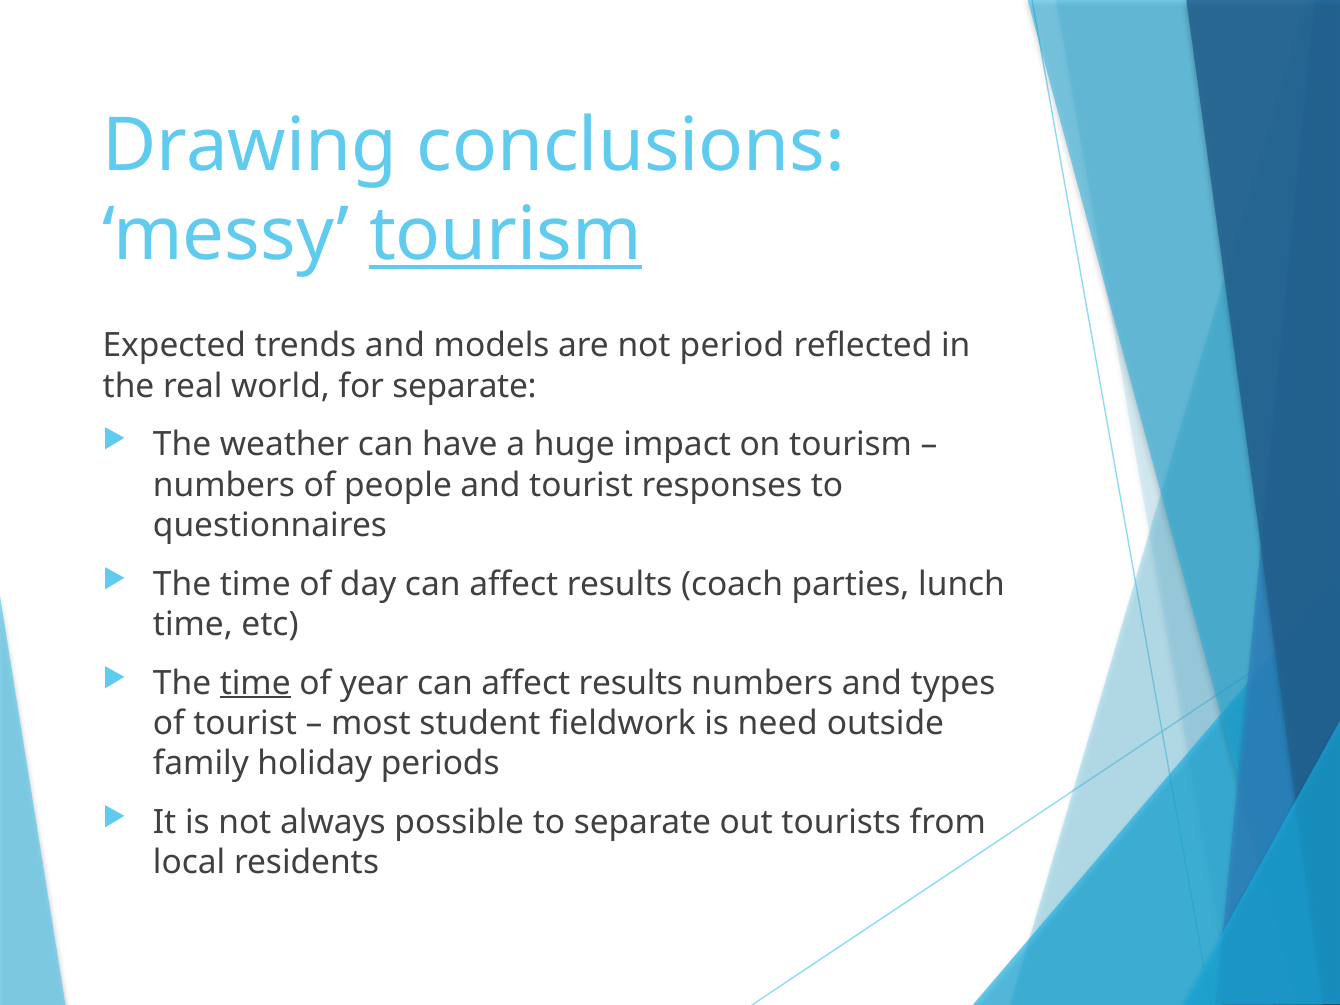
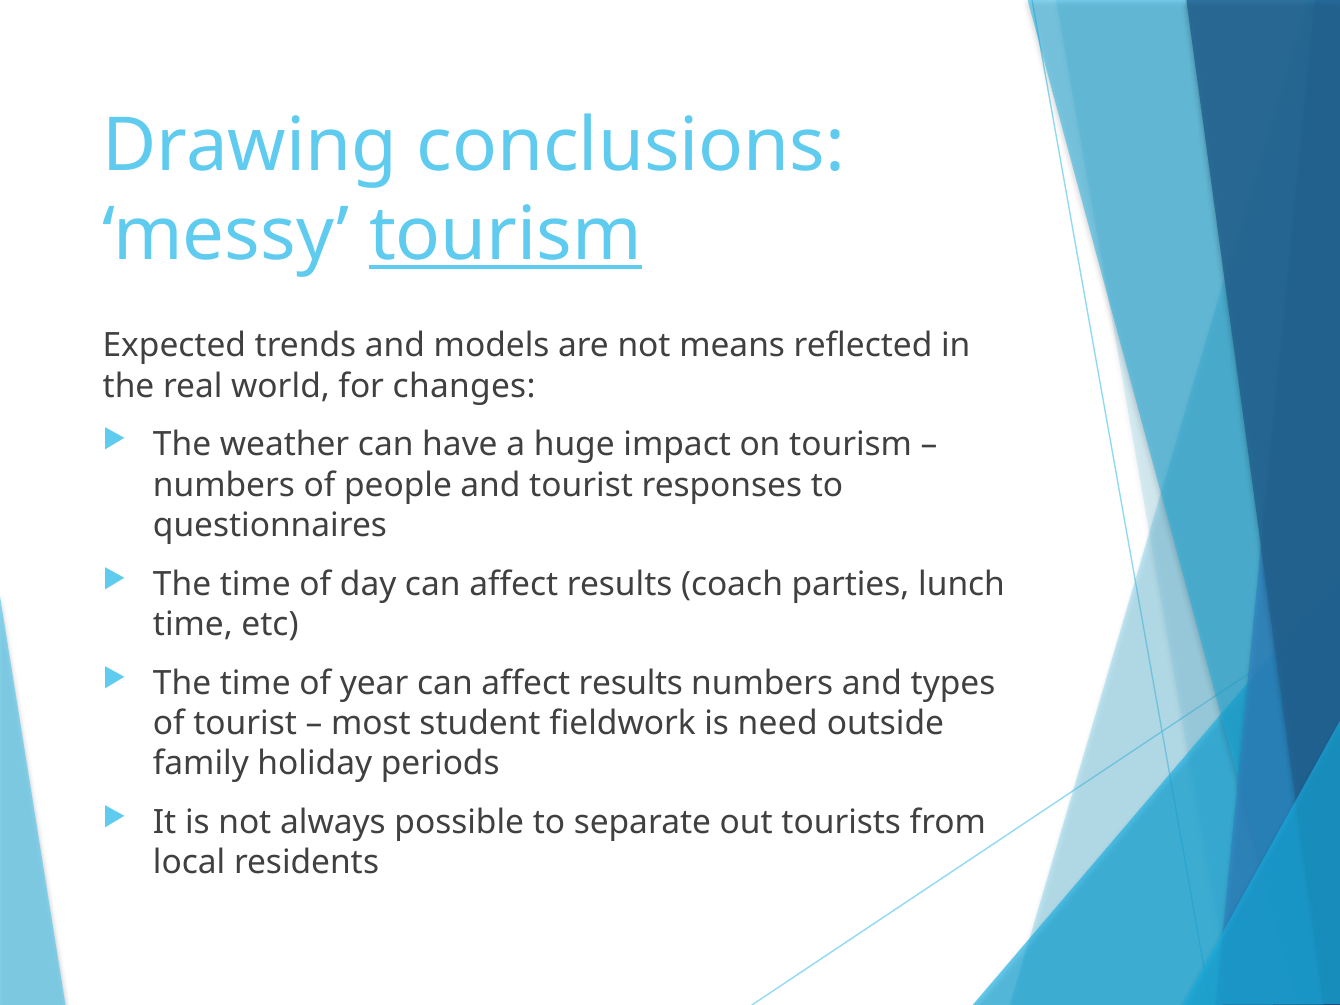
period: period -> means (732, 346)
for separate: separate -> changes (464, 386)
time underline: present -> none (255, 683)
